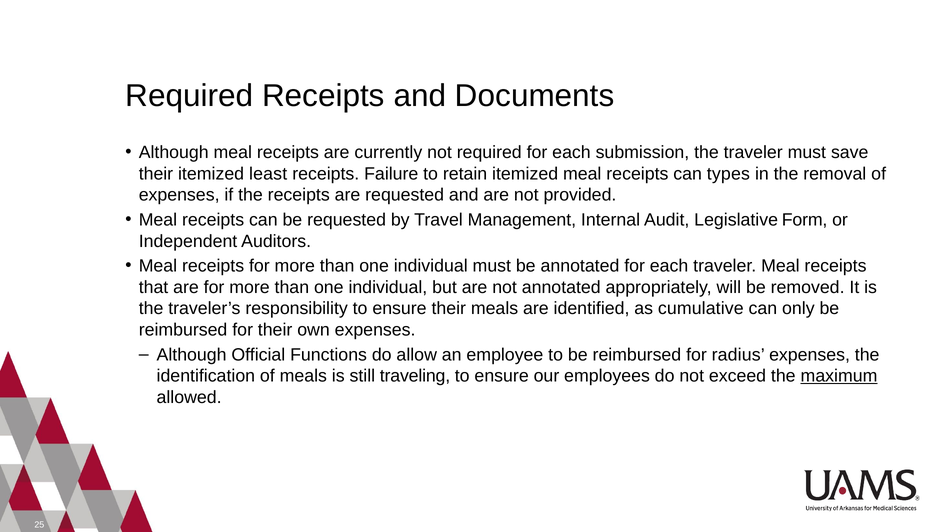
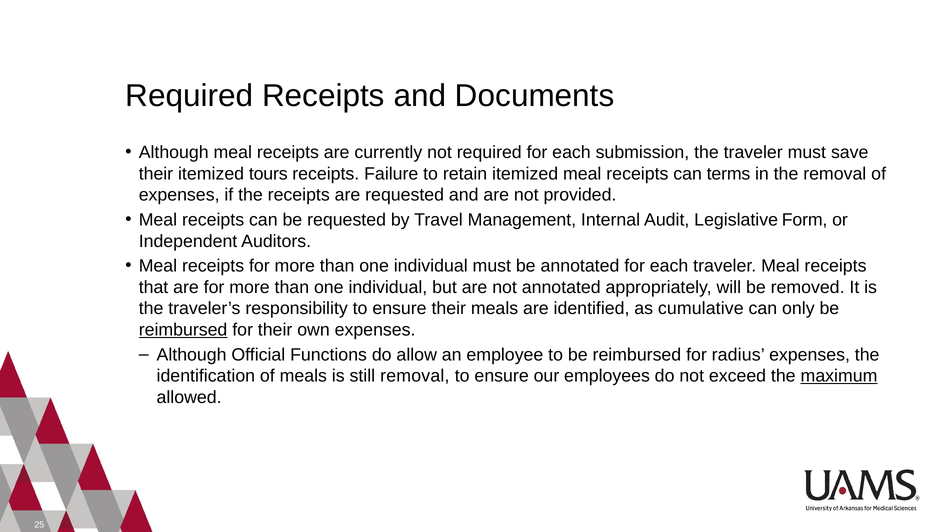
least: least -> tours (268, 174)
types: types -> terms (729, 174)
reimbursed underline: none -> present (183, 330)
still traveling: traveling -> removal (415, 376)
